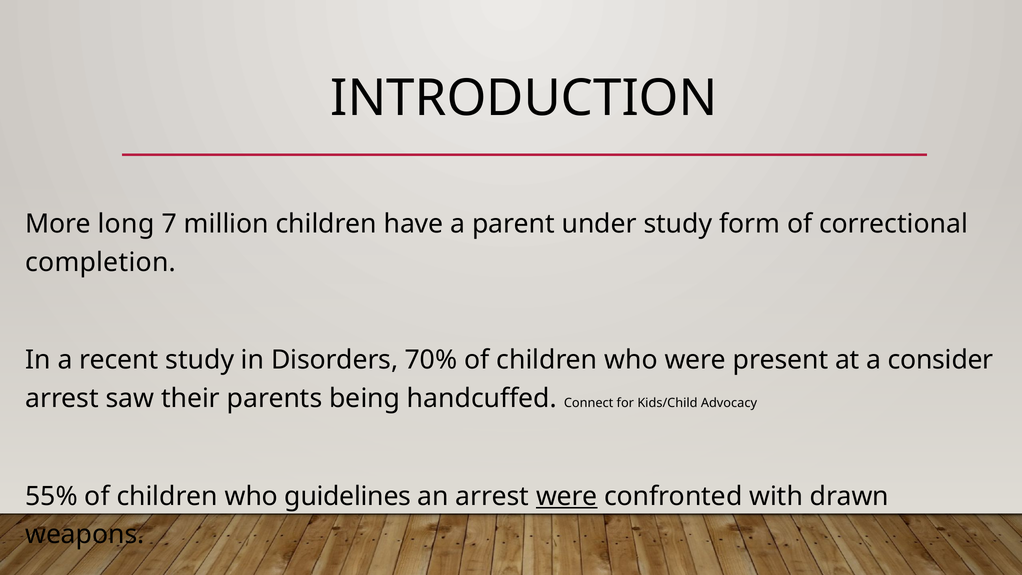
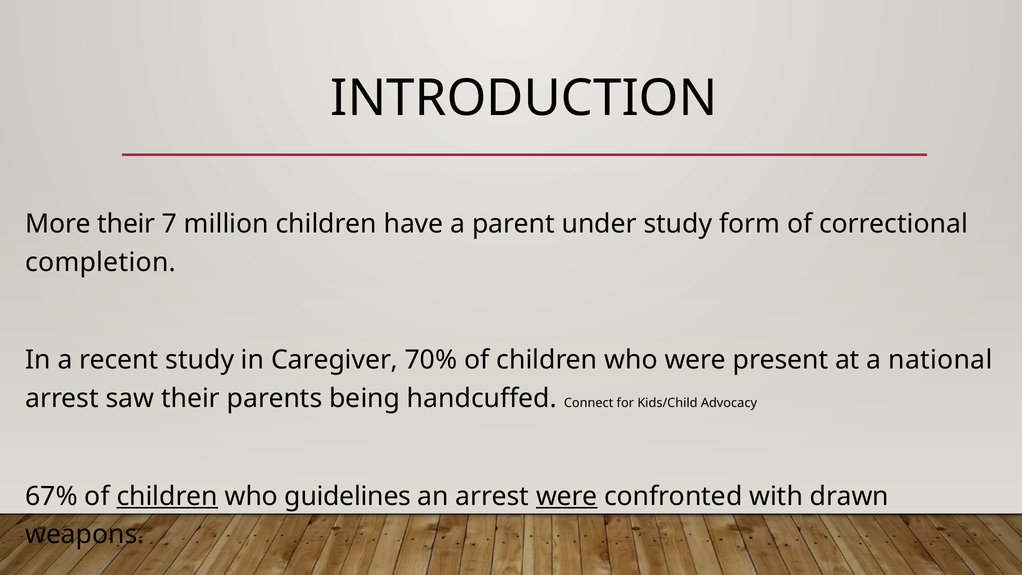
More long: long -> their (126, 224)
Disorders: Disorders -> Caregiver (335, 360)
consider: consider -> national (940, 360)
55%: 55% -> 67% (51, 496)
children underline: none -> present (167, 496)
